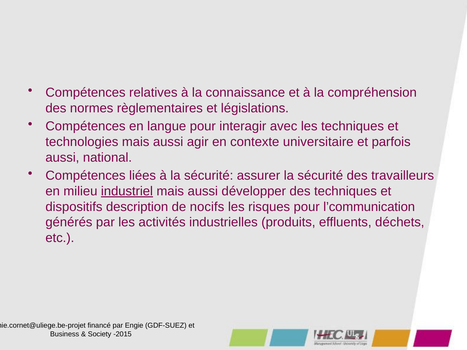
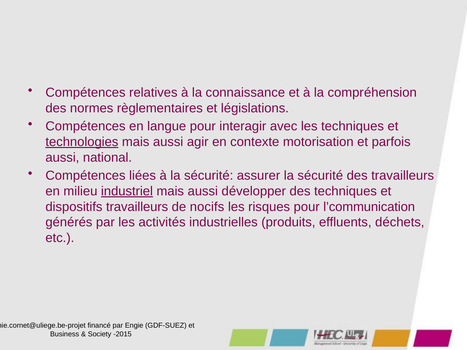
technologies underline: none -> present (82, 142)
universitaire: universitaire -> motorisation (318, 142)
dispositifs description: description -> travailleurs (137, 207)
